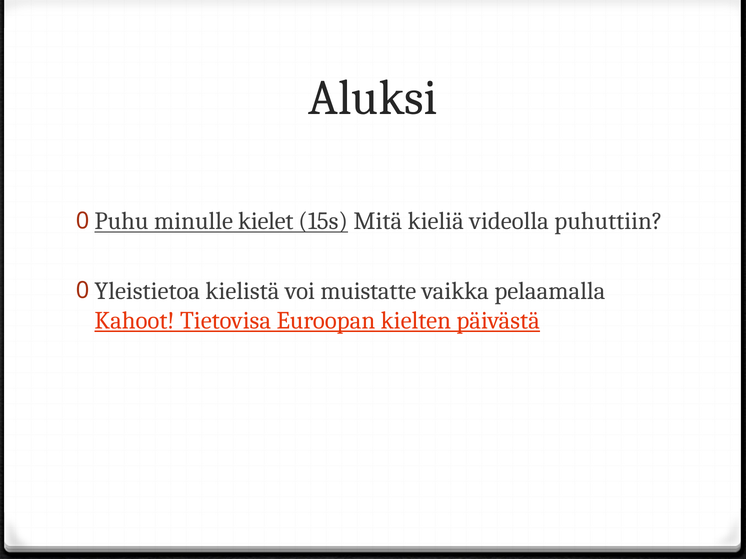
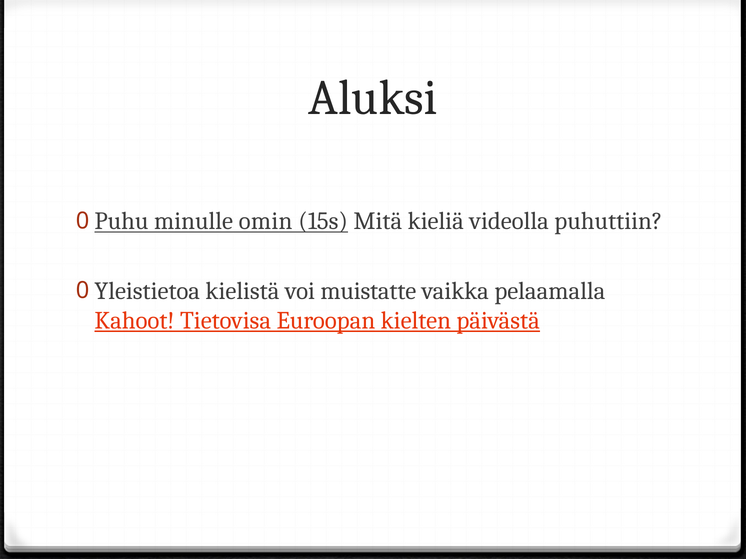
kielet: kielet -> omin (266, 221)
